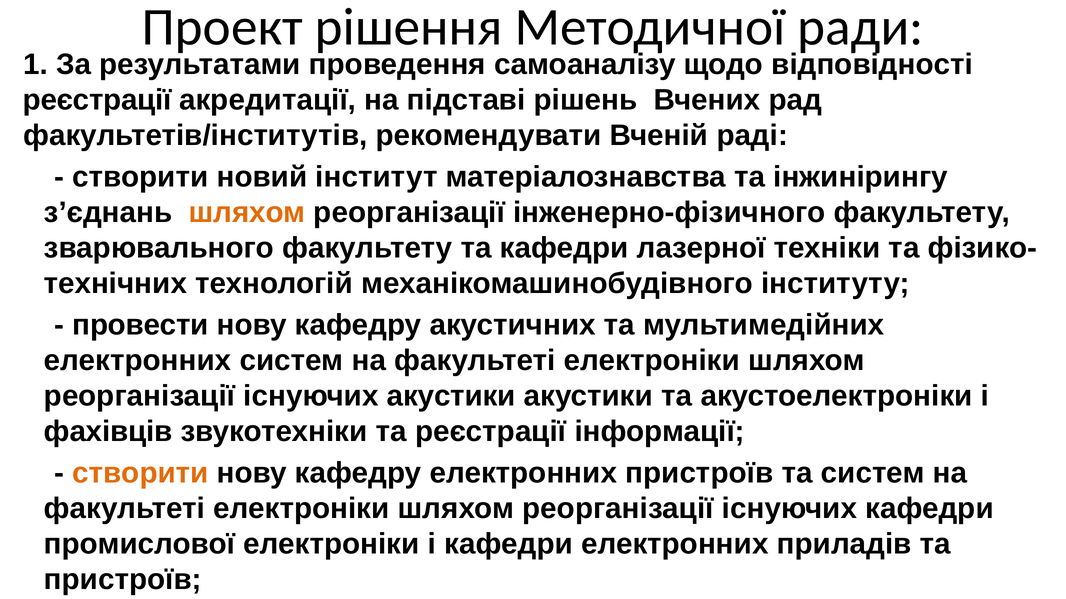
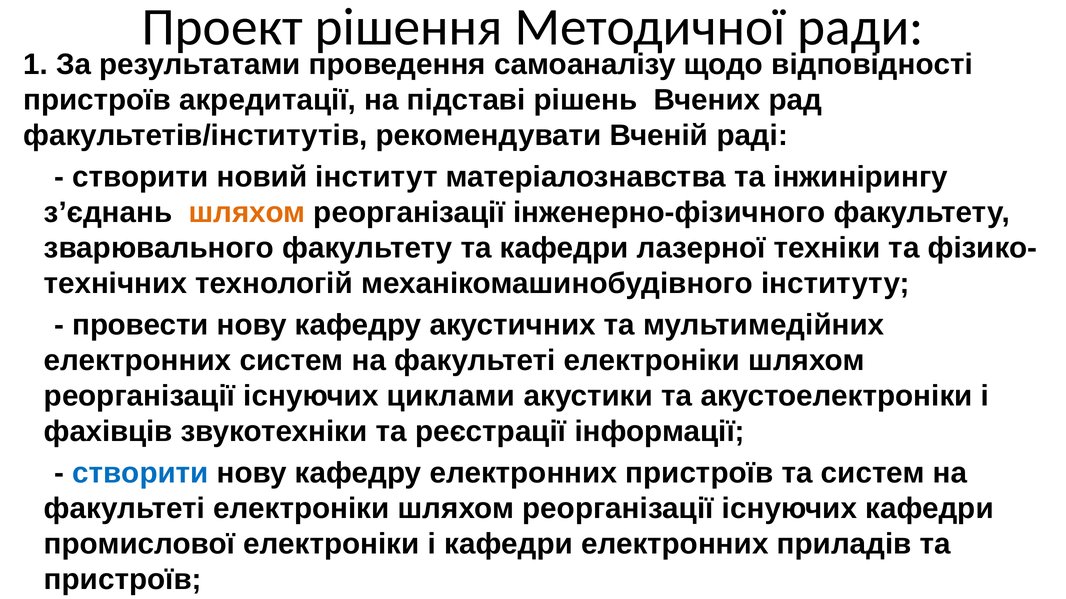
реєстрації: реєстрації -> пристроїв (97, 100)
існуючих акустики: акустики -> циклами (451, 397)
створити colour: orange -> blue (140, 474)
